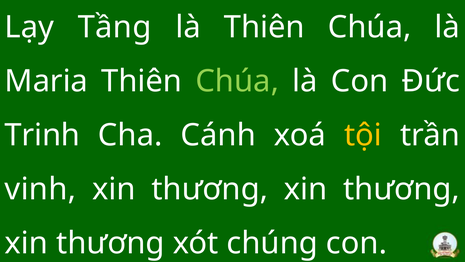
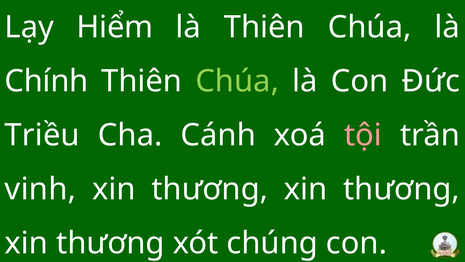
Tầng: Tầng -> Hiểm (115, 27)
Maria: Maria -> Chính (46, 81)
Trinh: Trinh -> Triều (42, 135)
tội colour: yellow -> pink (363, 135)
